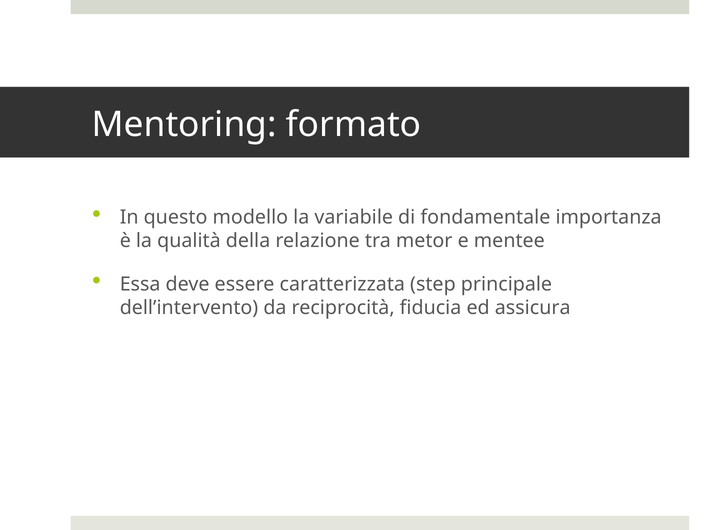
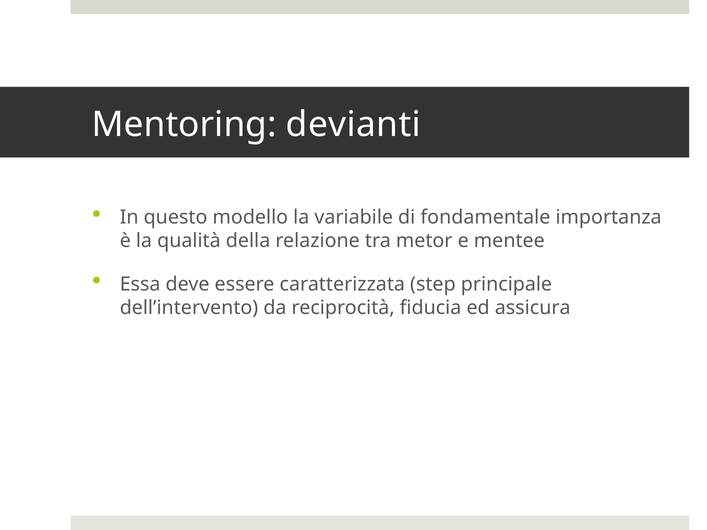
formato: formato -> devianti (353, 125)
